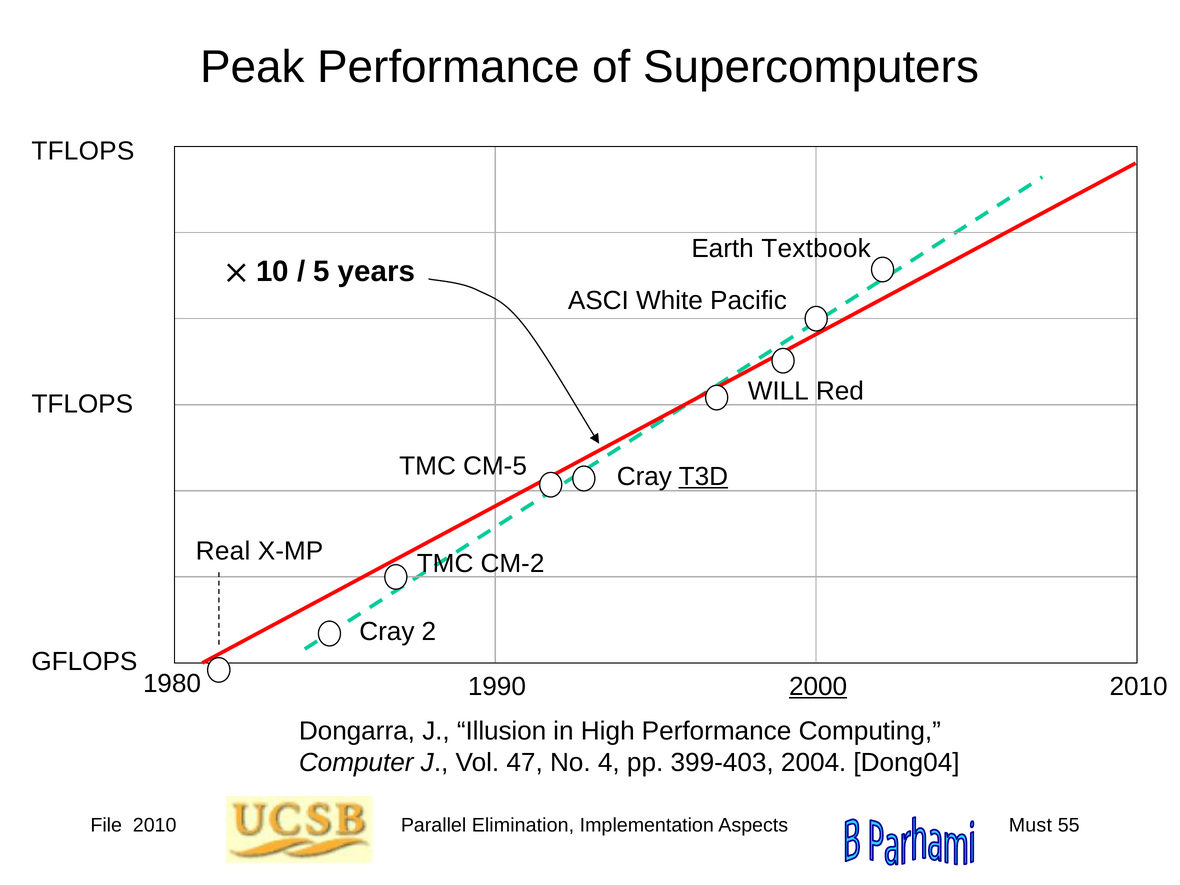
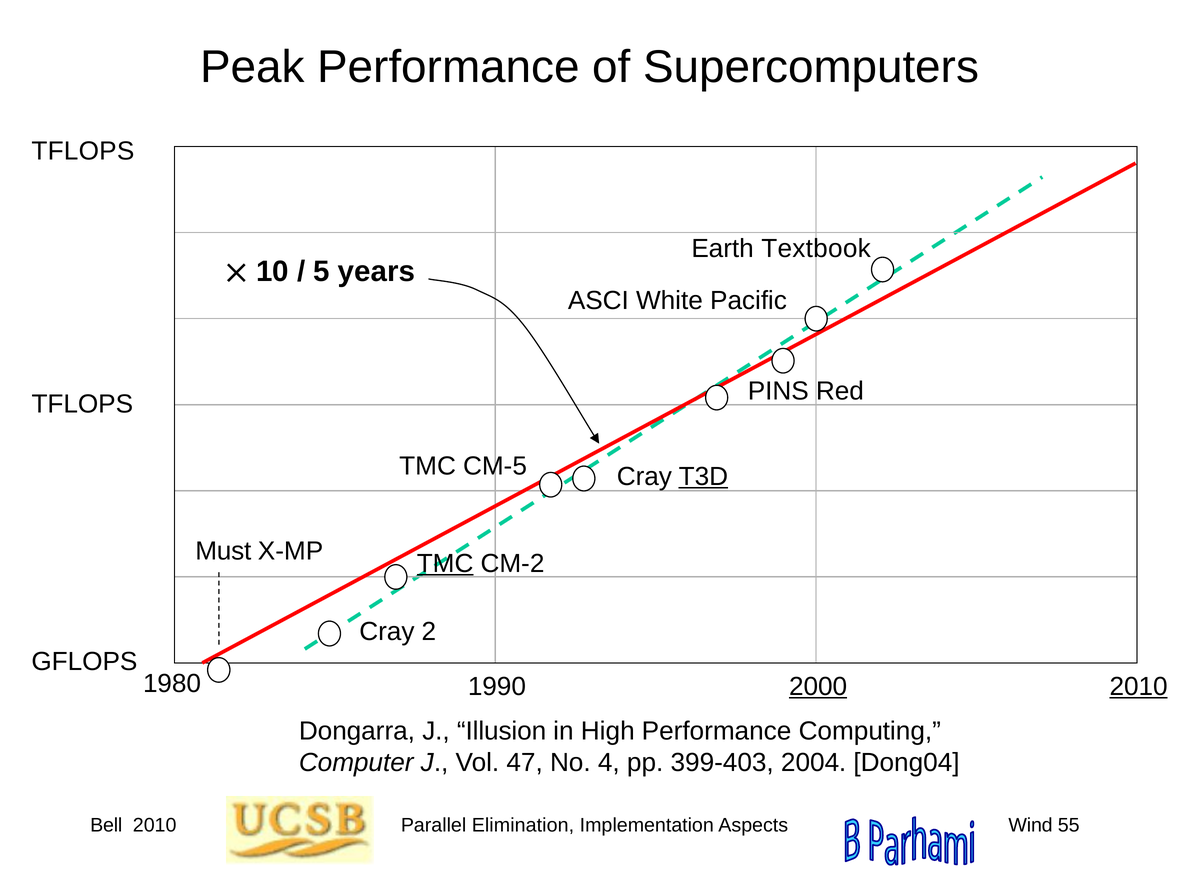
WILL: WILL -> PINS (778, 391)
Real: Real -> Must (223, 551)
TMC underline: none -> present (445, 563)
2010 underline: none -> present (1139, 686)
File: File -> Bell (106, 825)
Must: Must -> Wind (1031, 825)
